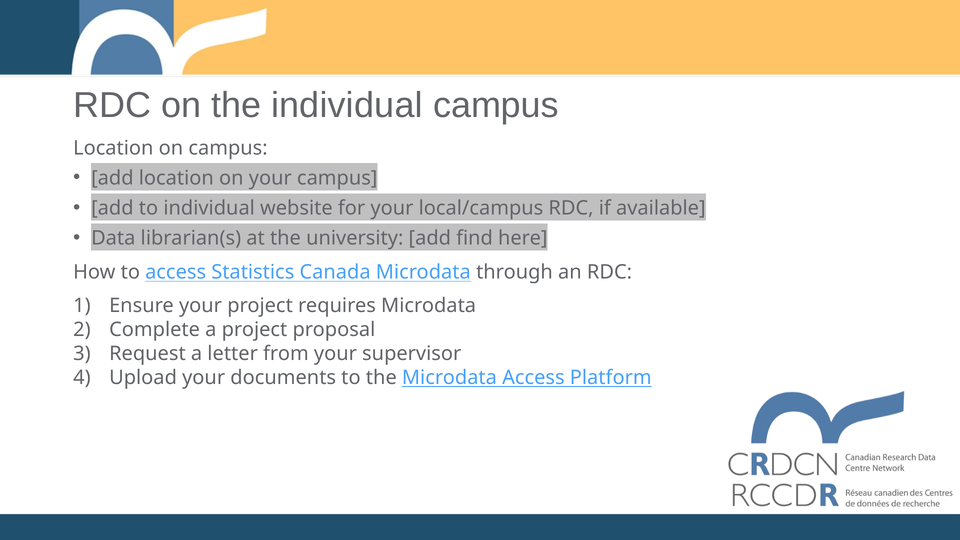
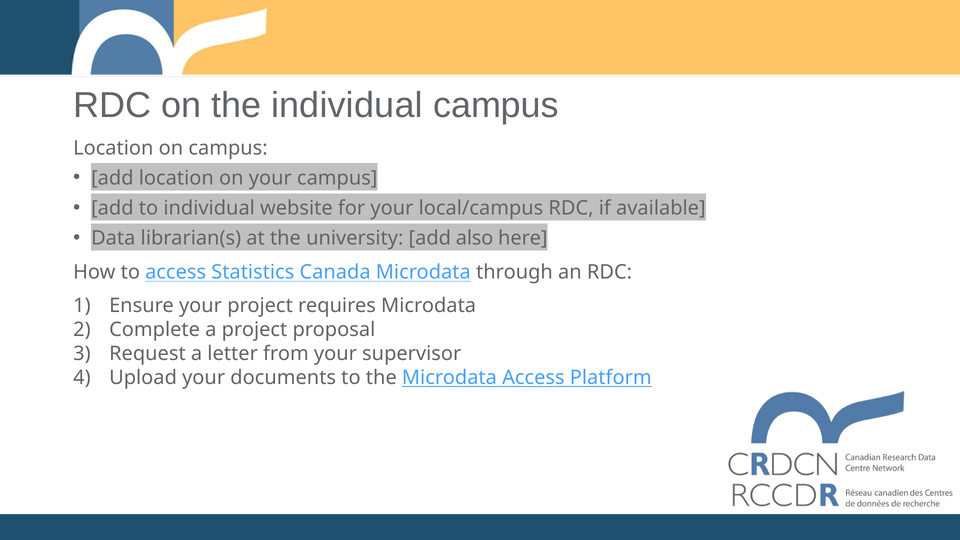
find: find -> also (475, 238)
